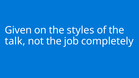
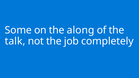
Given: Given -> Some (18, 30)
styles: styles -> along (81, 30)
